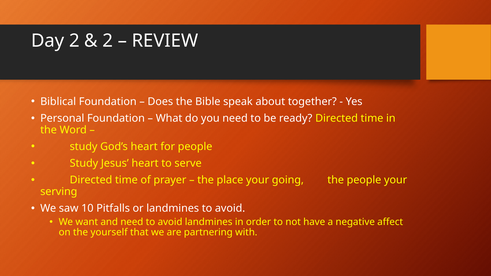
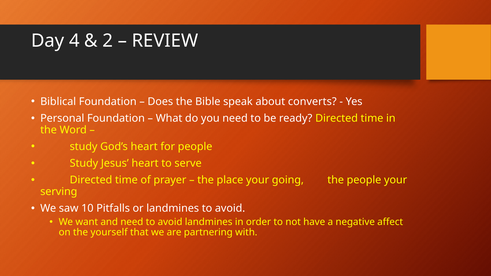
Day 2: 2 -> 4 (74, 41)
together: together -> converts (312, 102)
